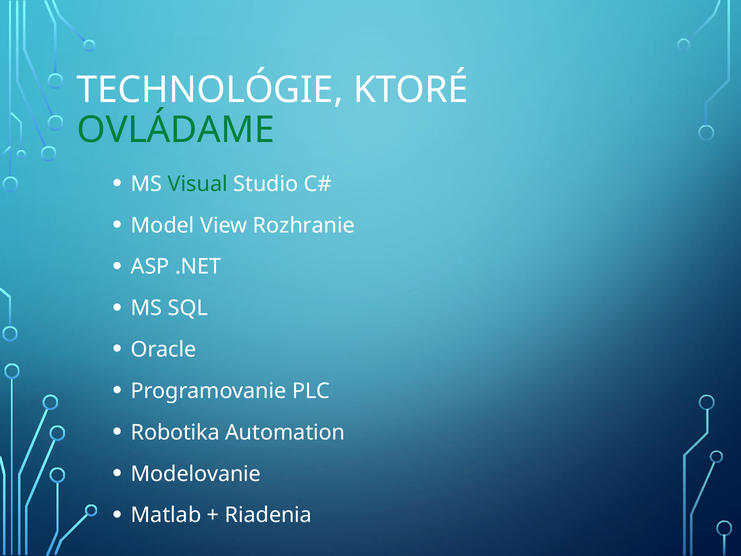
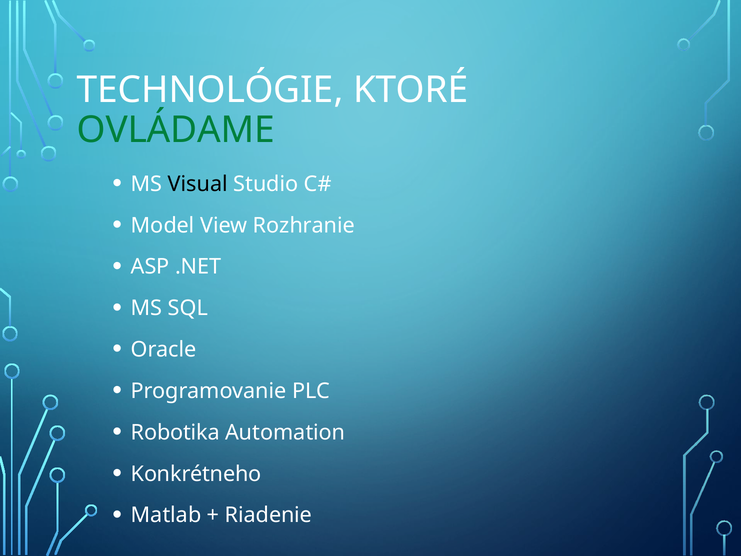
Visual colour: green -> black (198, 184)
Modelovanie: Modelovanie -> Konkrétneho (196, 474)
Riadenia: Riadenia -> Riadenie (268, 515)
